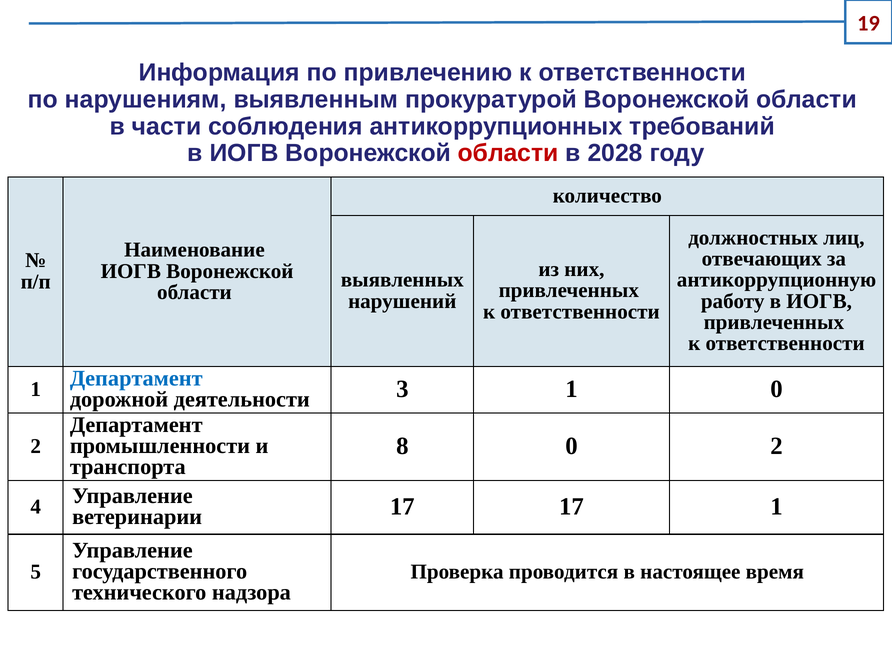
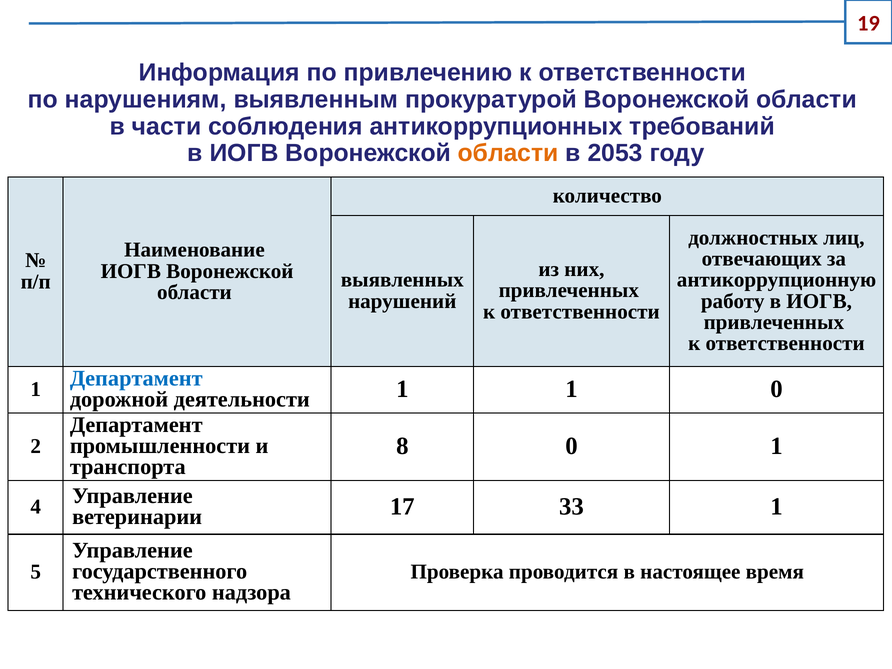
области colour: red -> orange (508, 153)
2028: 2028 -> 2053 (615, 153)
деятельности 3: 3 -> 1 (402, 389)
8 0 2: 2 -> 1 (777, 446)
17 17: 17 -> 33 (571, 507)
